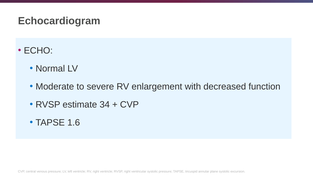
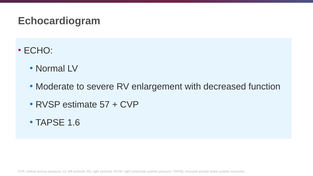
34: 34 -> 57 (105, 105)
